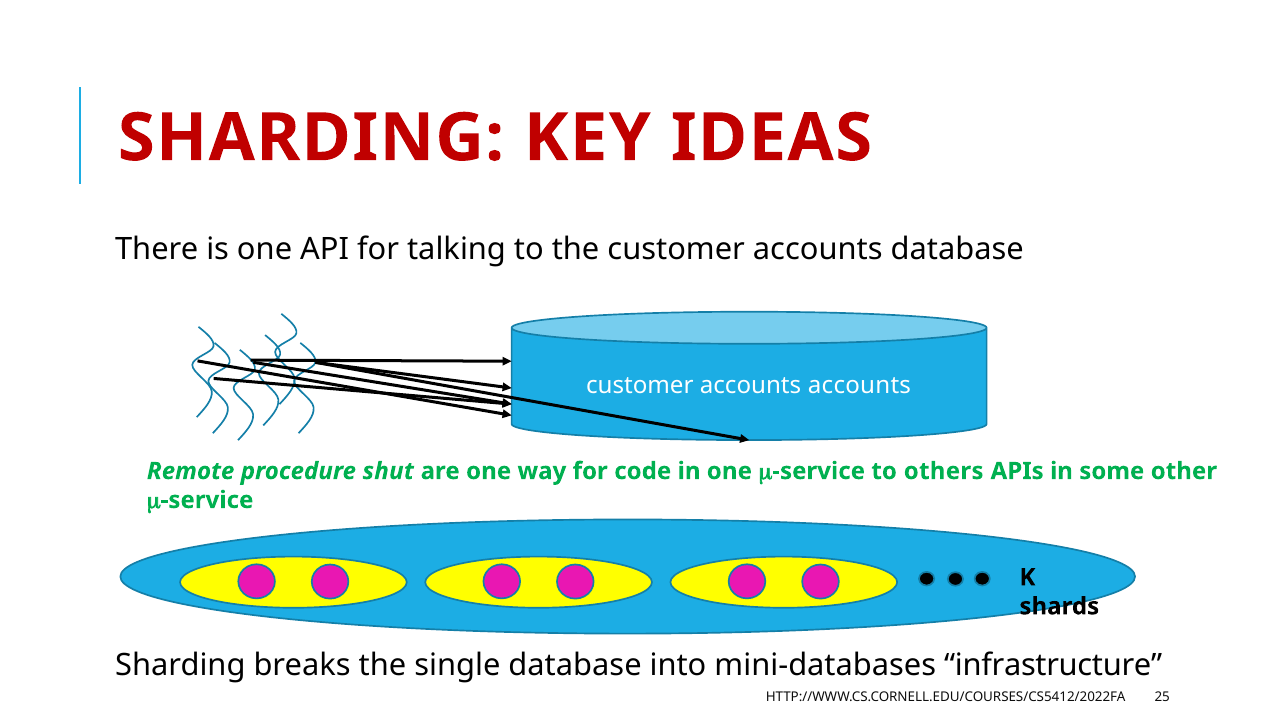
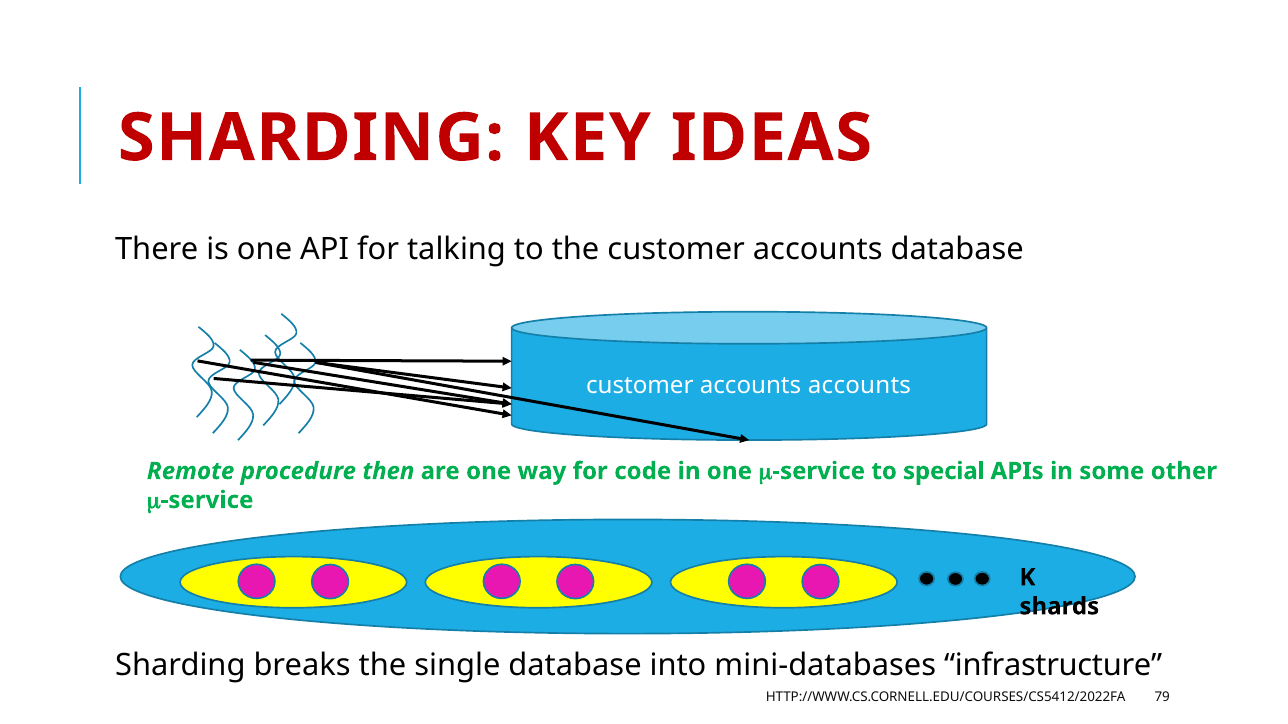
shut: shut -> then (388, 471)
others: others -> special (944, 471)
25: 25 -> 79 (1162, 698)
